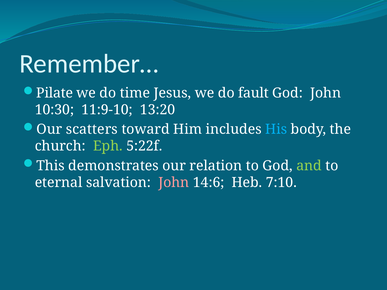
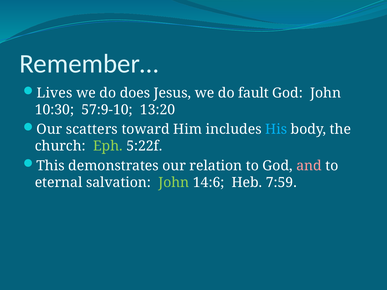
Pilate: Pilate -> Lives (55, 93)
time: time -> does (135, 93)
11:9-10: 11:9-10 -> 57:9-10 (107, 110)
and colour: light green -> pink (309, 166)
John colour: pink -> light green (174, 183)
7:10: 7:10 -> 7:59 (281, 183)
